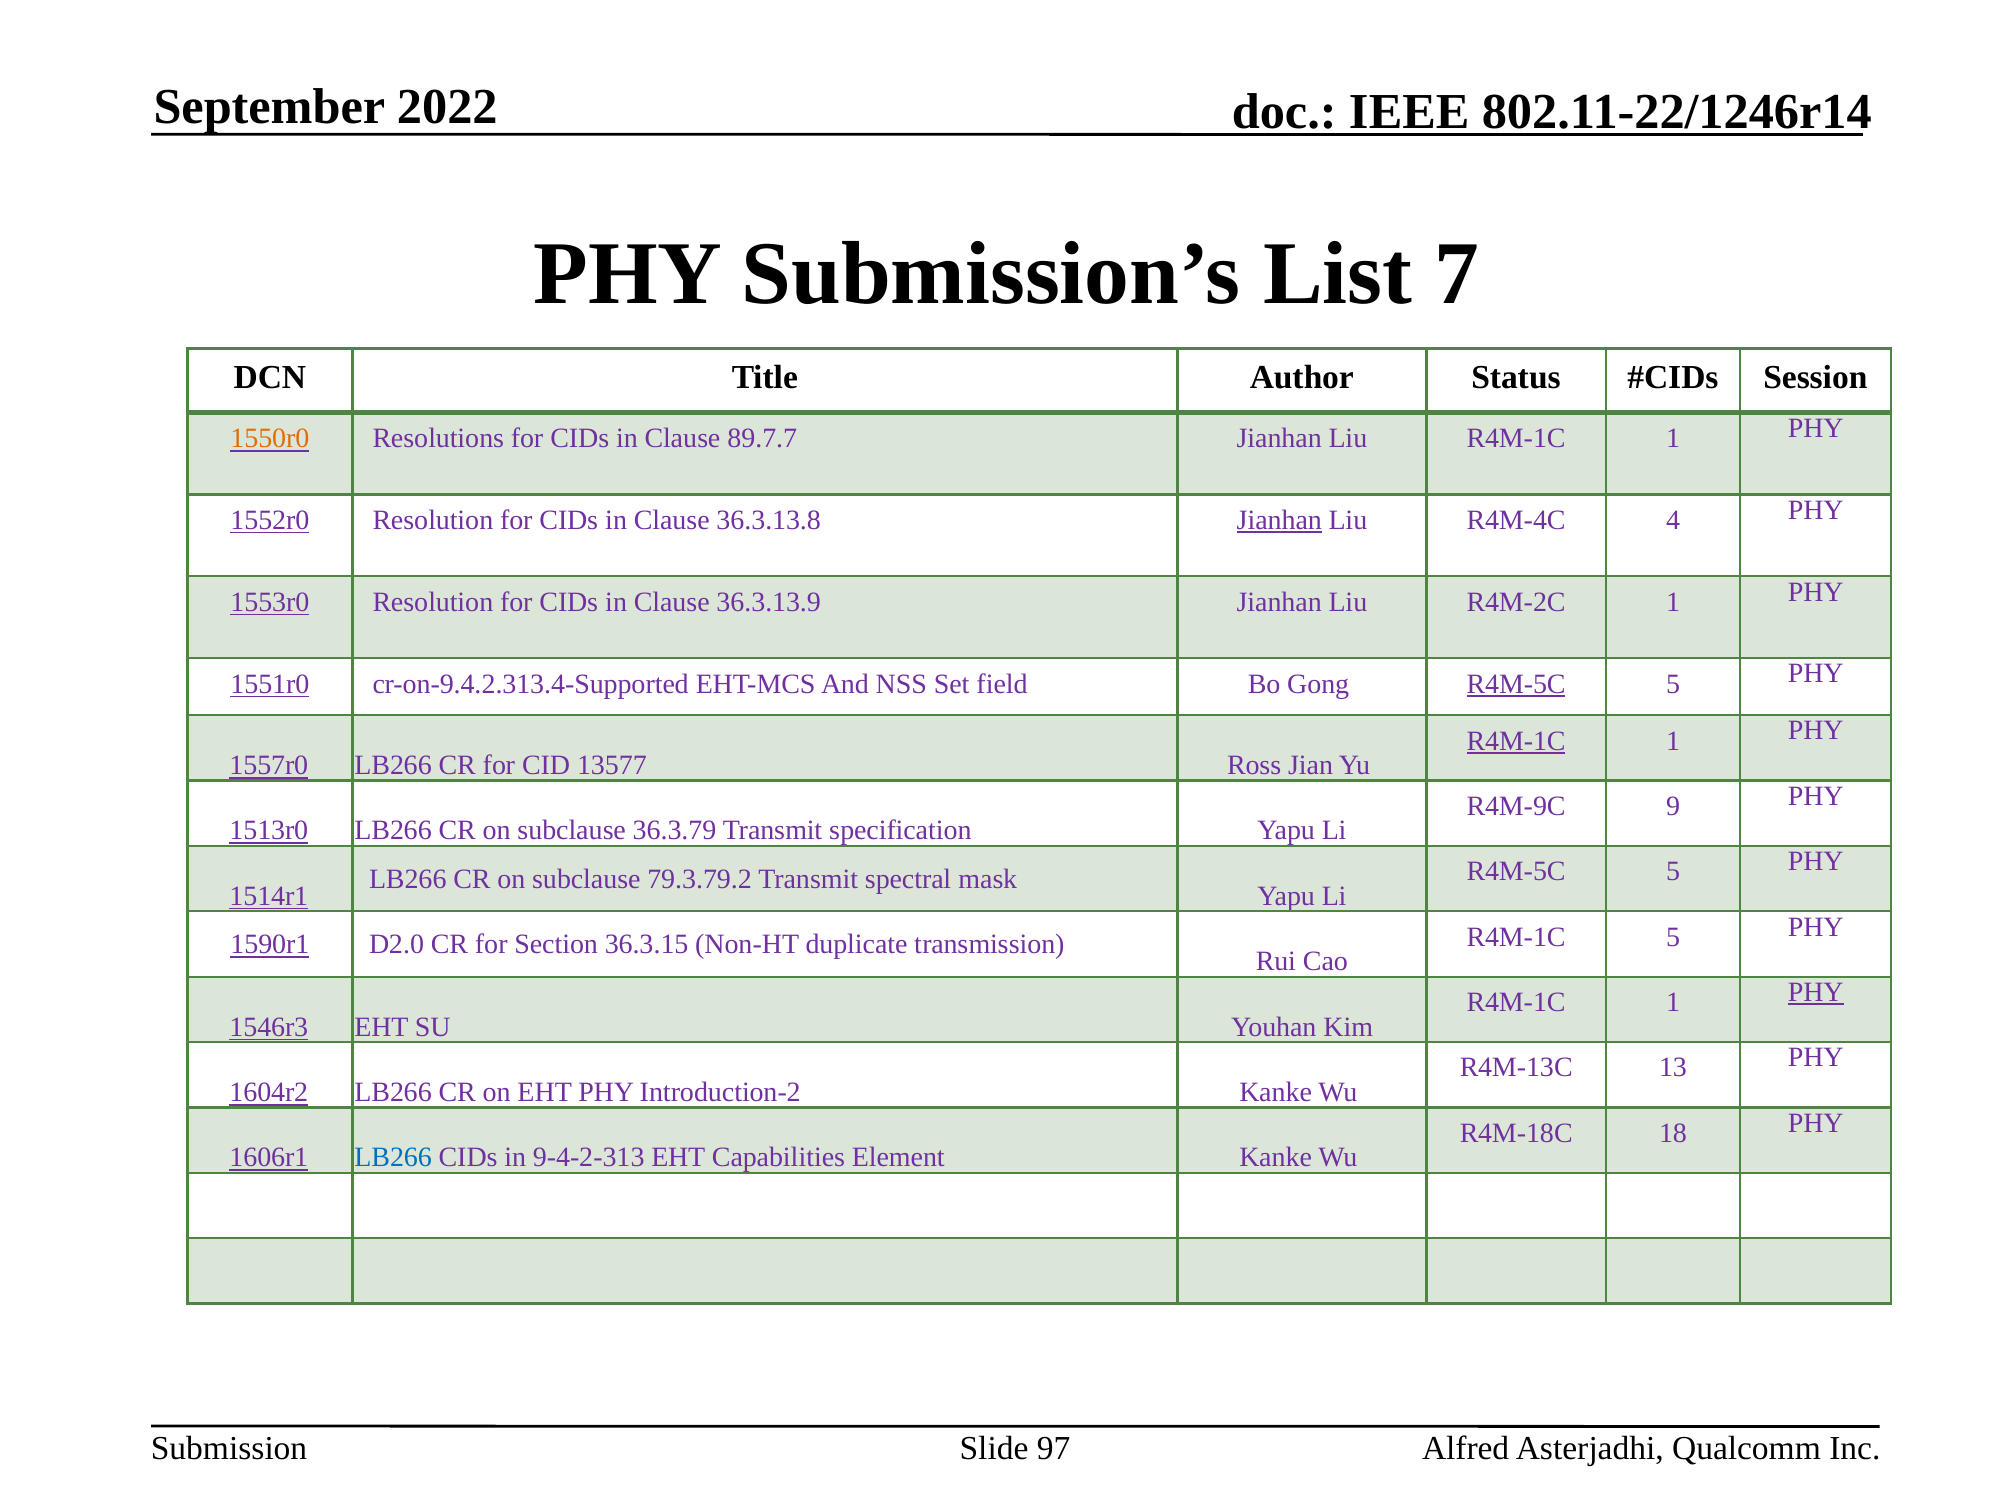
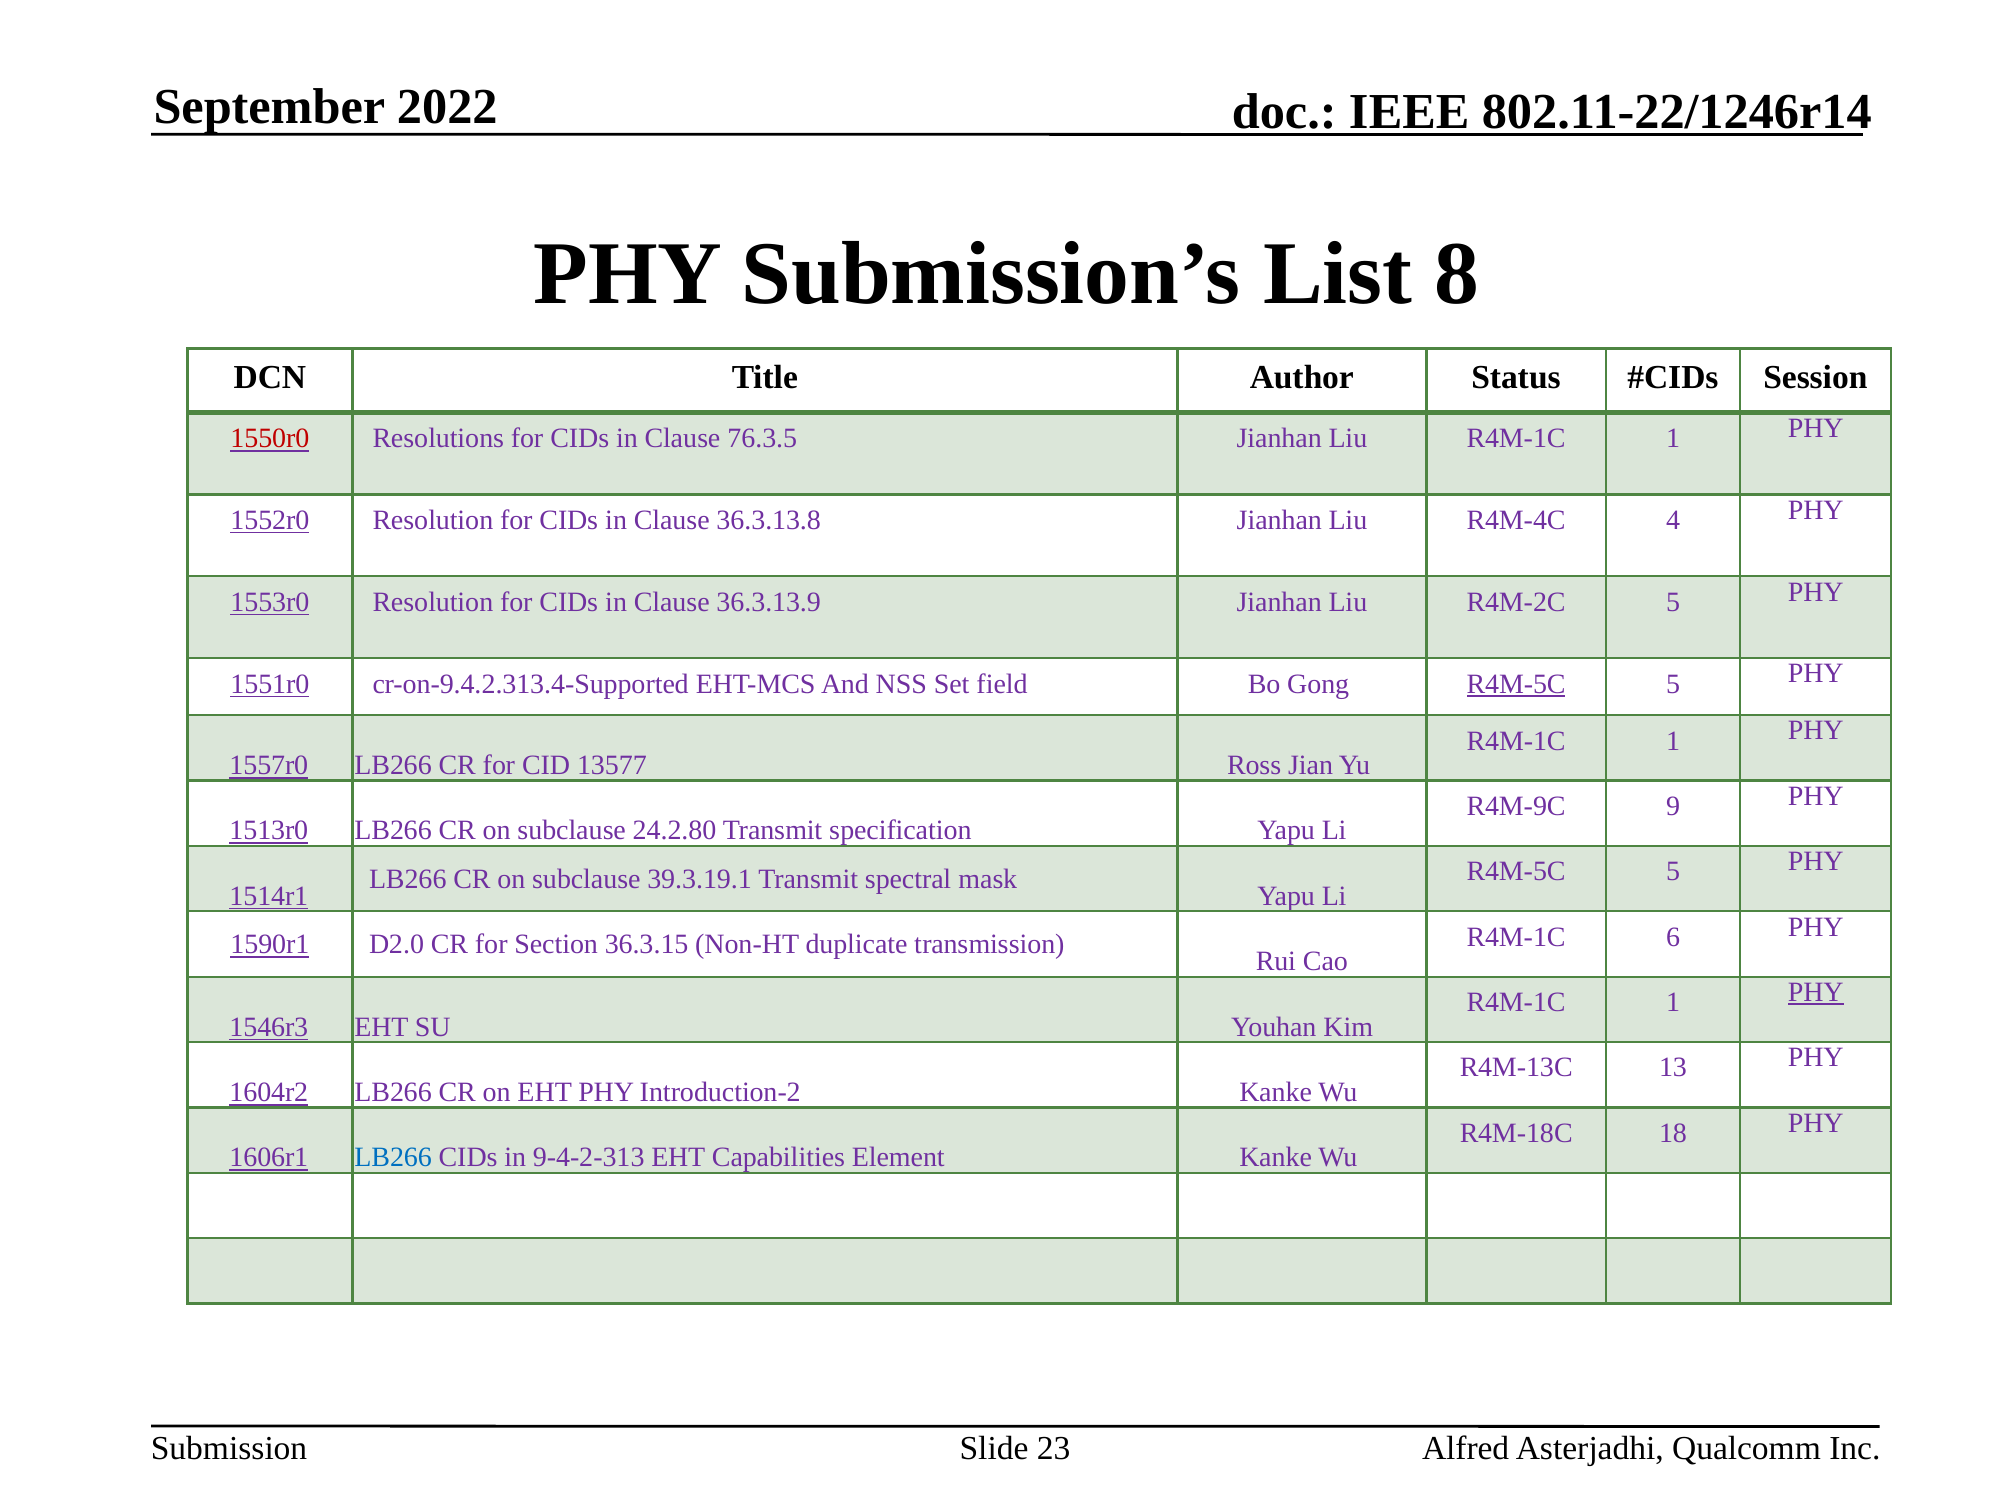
7: 7 -> 8 (1457, 275)
1550r0 colour: orange -> red (270, 438)
89.7.7: 89.7.7 -> 76.3.5 (762, 438)
Jianhan underline: present -> none (1279, 520)
R4M-2C 1: 1 -> 5 (1673, 602)
R4M-1C underline: present -> none (1516, 741)
36.3.79: 36.3.79 -> 24.2.80 (674, 831)
79.3.79.2: 79.3.79.2 -> 39.3.19.1 (700, 879)
R4M-1C 5: 5 -> 6 (1673, 937)
97: 97 -> 23 (1054, 1449)
